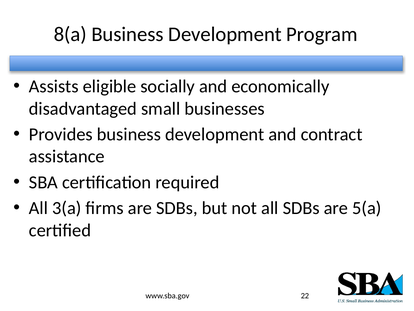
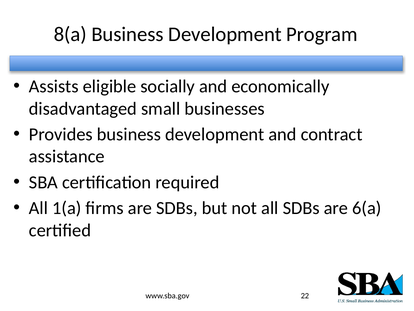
3(a: 3(a -> 1(a (67, 208)
5(a: 5(a -> 6(a (367, 208)
